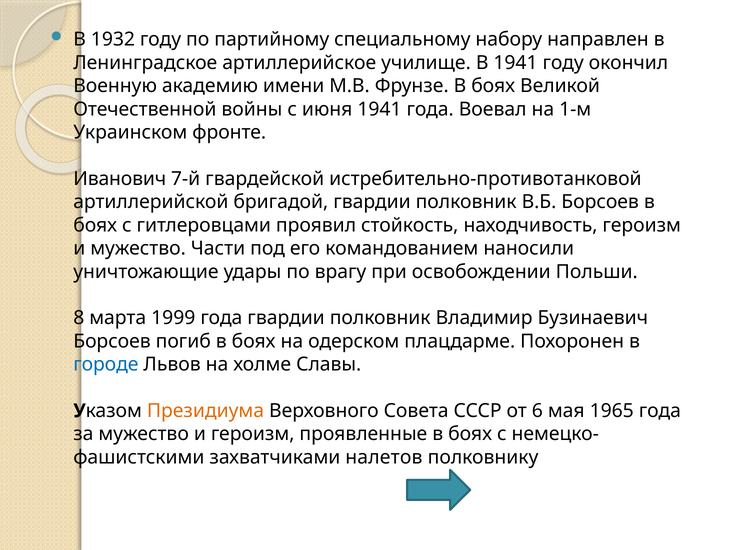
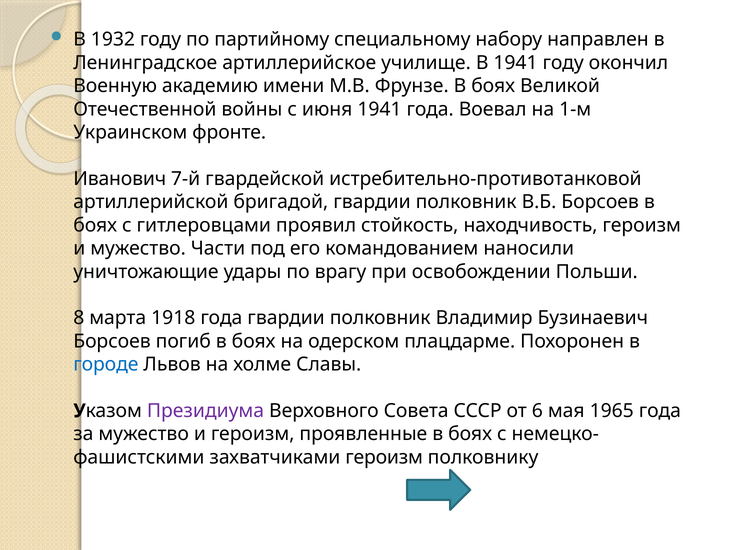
1999: 1999 -> 1918 (173, 318)
Президиума colour: orange -> purple (206, 411)
захватчиками налетов: налетов -> героизм (384, 458)
